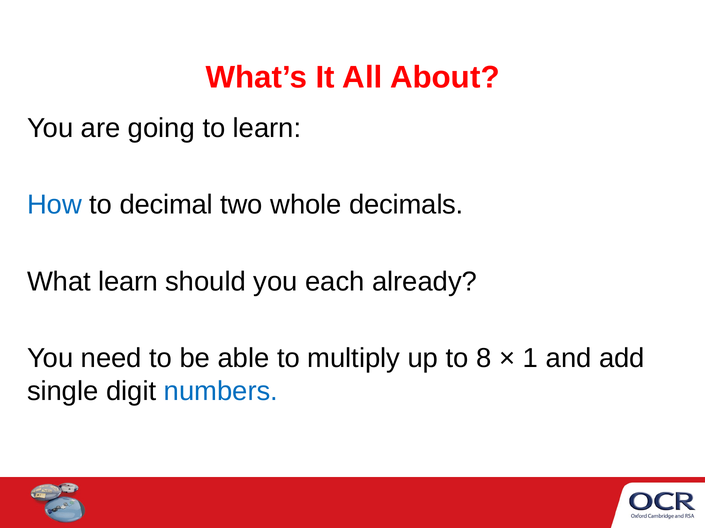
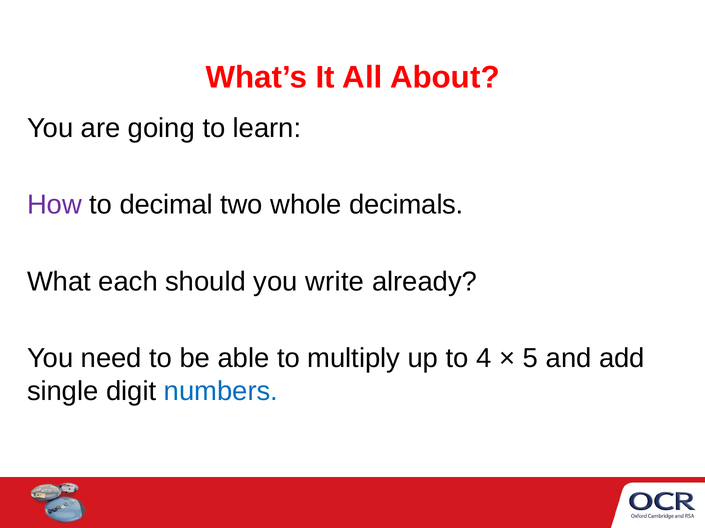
How colour: blue -> purple (54, 205)
What learn: learn -> each (128, 282)
each: each -> write (335, 282)
8: 8 -> 4 (484, 359)
1: 1 -> 5 (531, 359)
